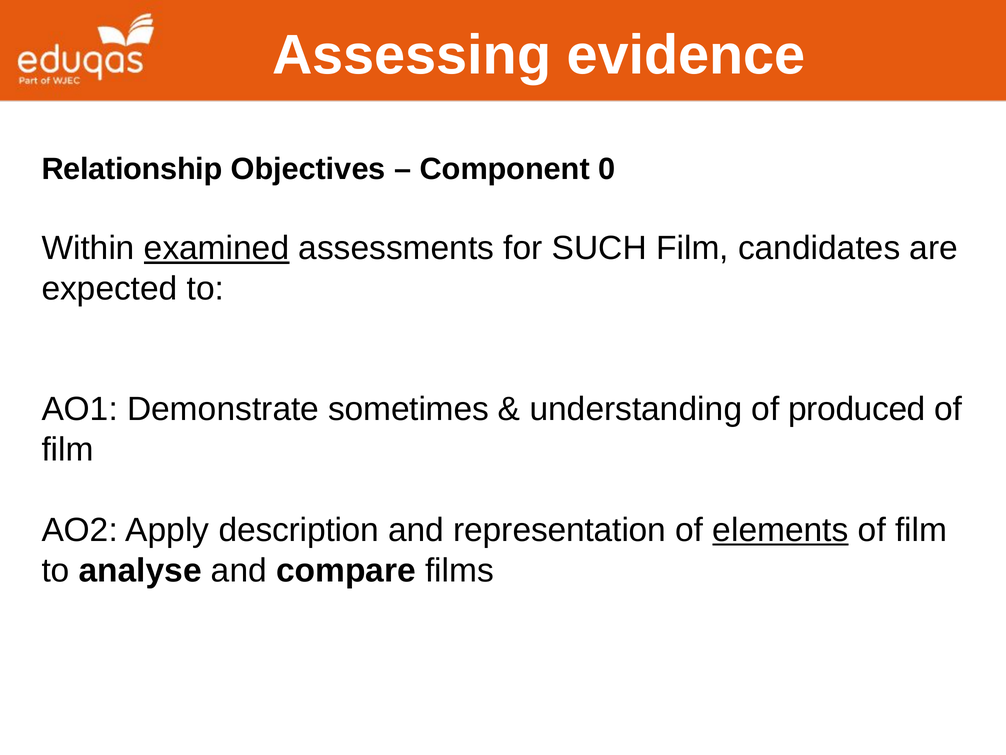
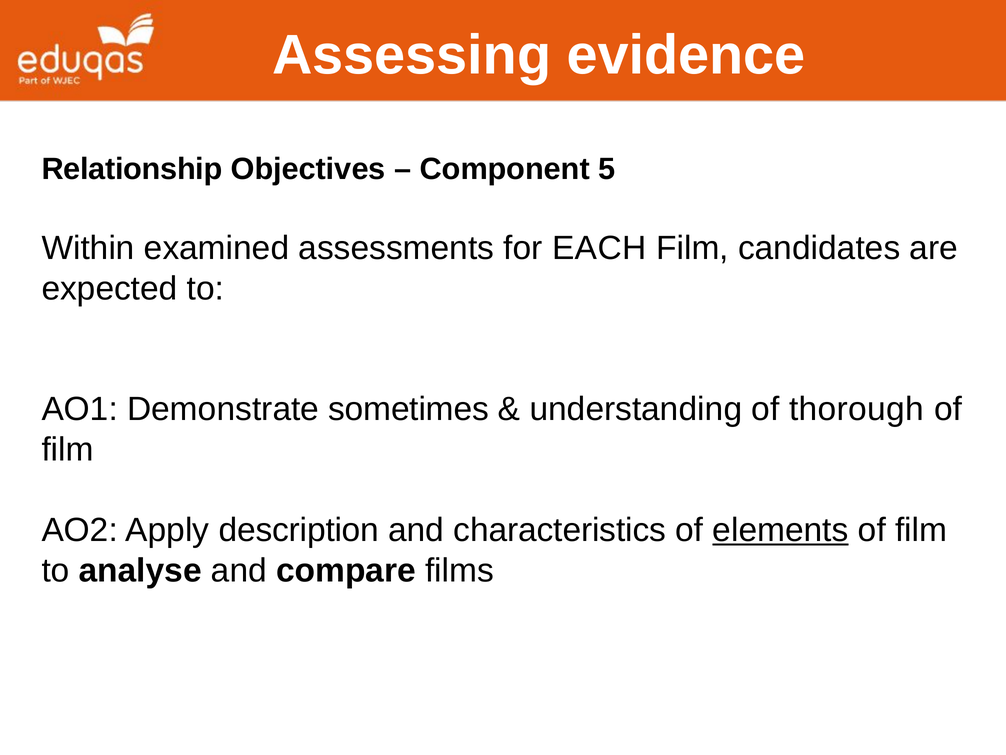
0: 0 -> 5 (607, 169)
examined underline: present -> none (217, 248)
SUCH: SUCH -> EACH (599, 248)
produced: produced -> thorough (856, 409)
representation: representation -> characteristics (560, 530)
